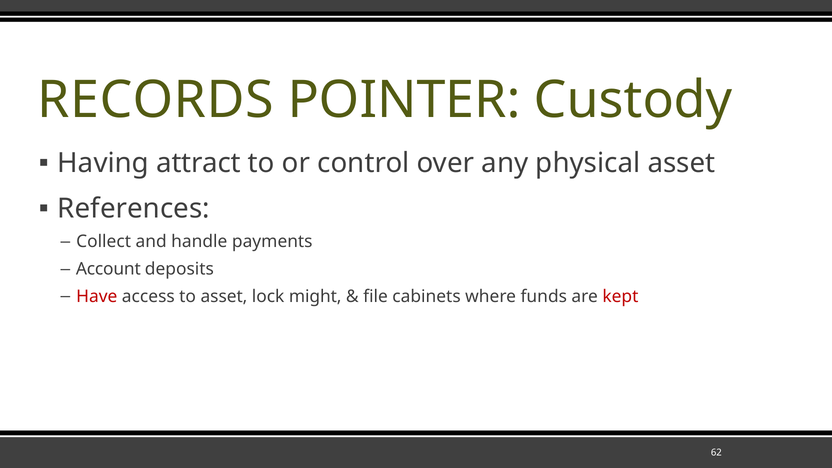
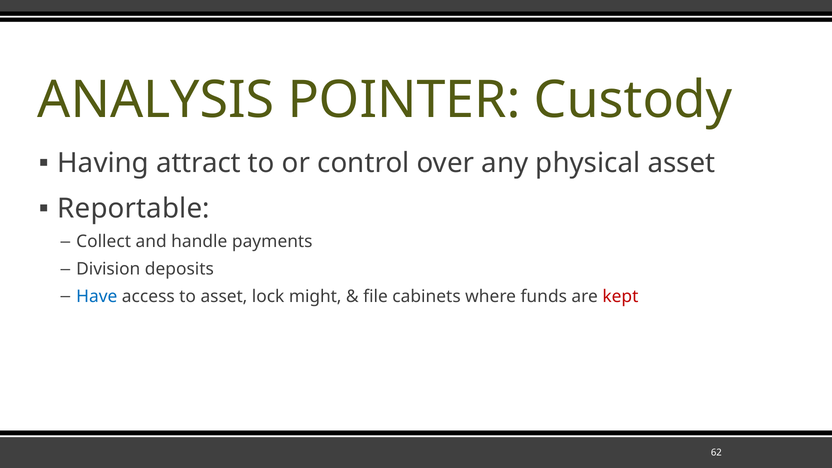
RECORDS: RECORDS -> ANALYSIS (156, 100)
References: References -> Reportable (134, 209)
Account: Account -> Division (108, 269)
Have colour: red -> blue (97, 297)
